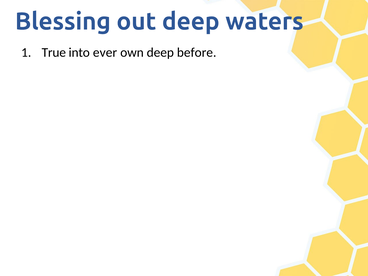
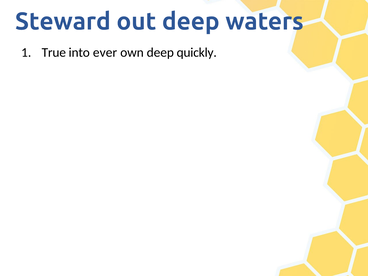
Blessing: Blessing -> Steward (63, 21)
before: before -> quickly (197, 53)
